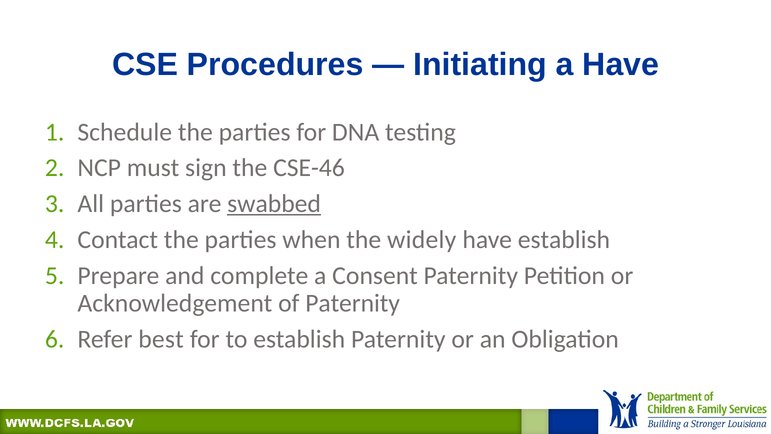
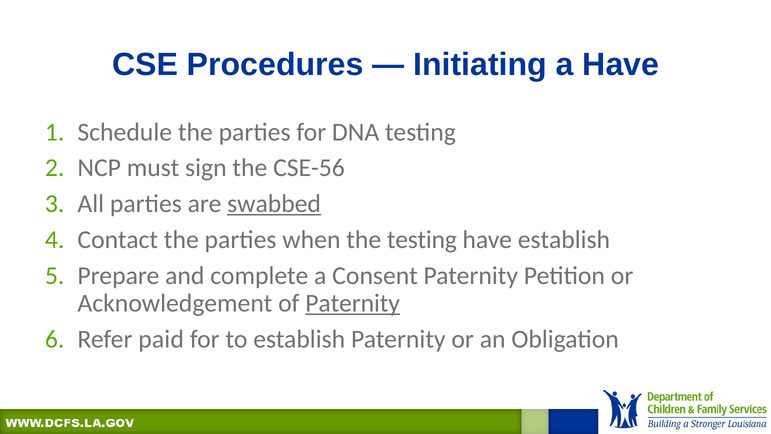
CSE-46: CSE-46 -> CSE-56 (309, 168)
the widely: widely -> testing (422, 240)
Paternity underline: none -> present (353, 303)
best: best -> paid (161, 339)
